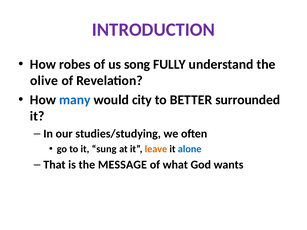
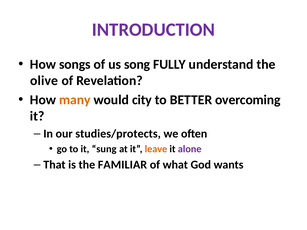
robes: robes -> songs (75, 64)
many colour: blue -> orange (75, 100)
surrounded: surrounded -> overcoming (248, 100)
studies/studying: studies/studying -> studies/protects (118, 134)
alone colour: blue -> purple (190, 149)
MESSAGE: MESSAGE -> FAMILIAR (122, 165)
